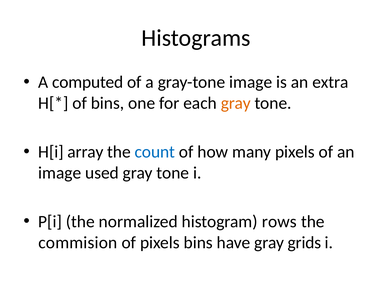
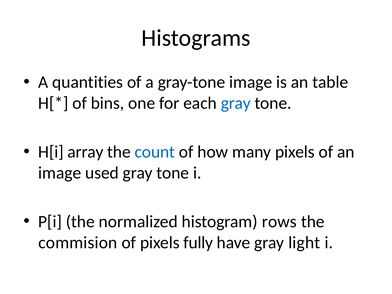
computed: computed -> quantities (88, 82)
extra: extra -> table (330, 82)
gray colour: orange -> blue (236, 103)
pixels bins: bins -> fully (198, 243)
grids: grids -> light (304, 243)
